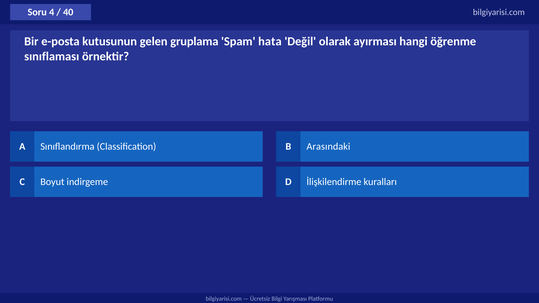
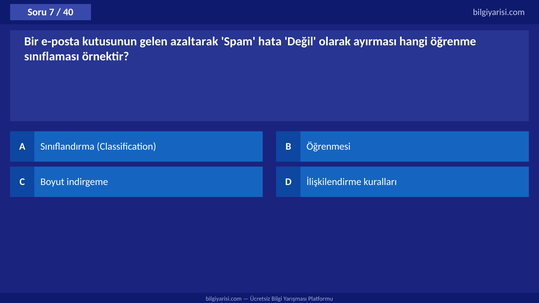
4: 4 -> 7 (52, 12)
gruplama: gruplama -> azaltarak (194, 41)
Arasındaki: Arasındaki -> Öğrenmesi (329, 147)
